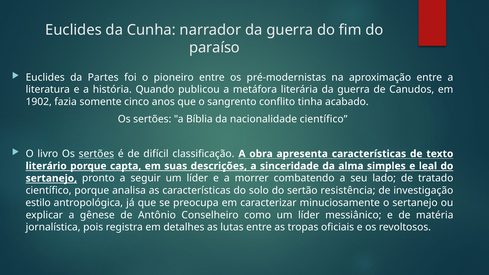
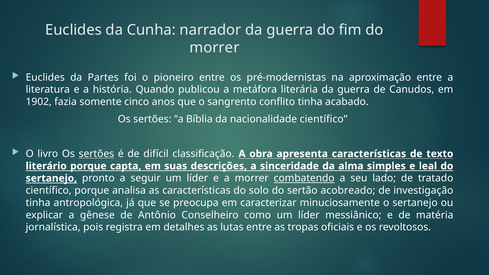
paraíso: paraíso -> morrer (214, 48)
combatendo underline: none -> present (304, 178)
resistência: resistência -> acobreado (348, 191)
estilo: estilo -> tinha (38, 203)
